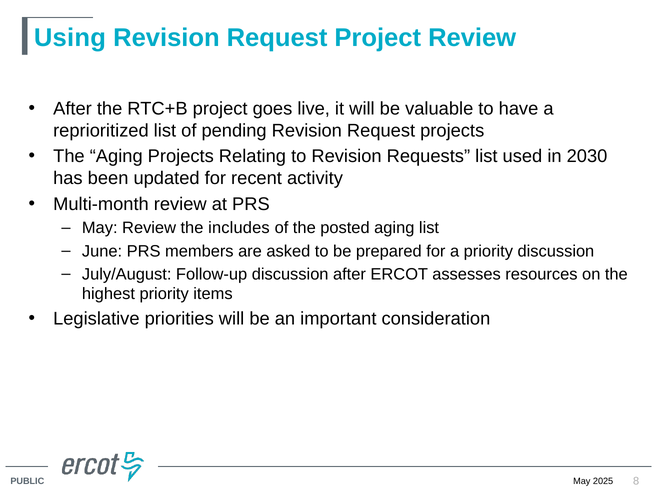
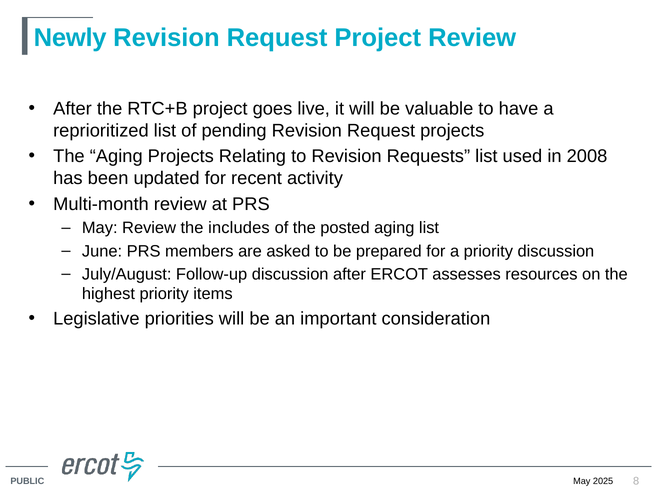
Using: Using -> Newly (70, 38)
2030: 2030 -> 2008 (587, 156)
